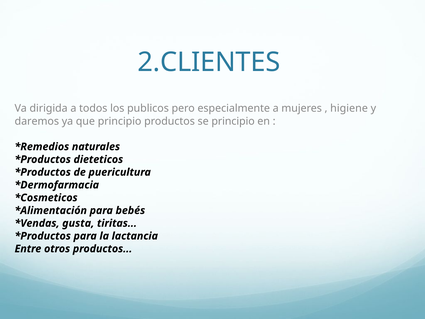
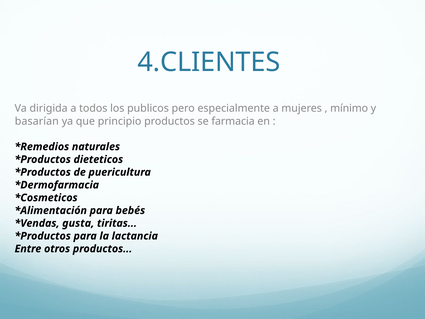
2.CLIENTES: 2.CLIENTES -> 4.CLIENTES (209, 62)
higiene: higiene -> mínimo (349, 108)
daremos: daremos -> basarían (37, 121)
se principio: principio -> farmacia (233, 121)
